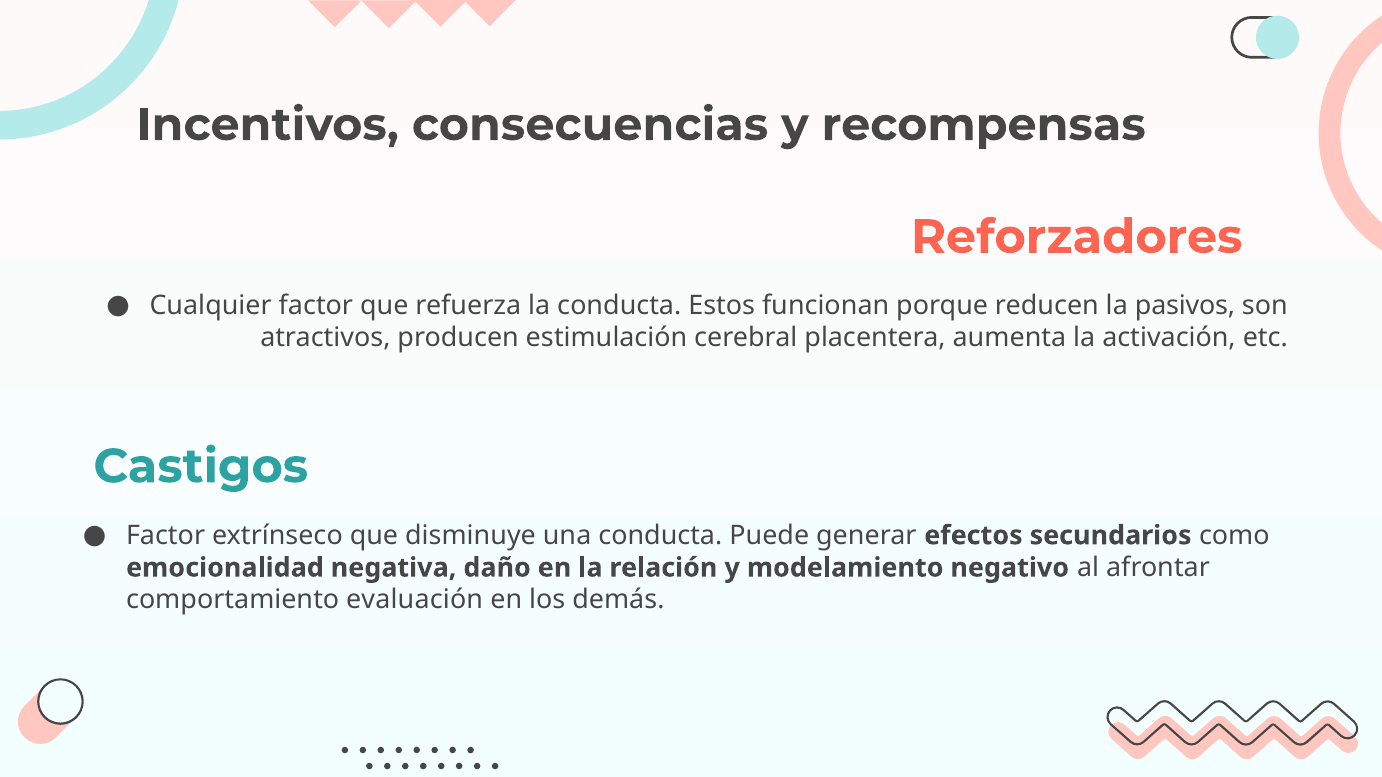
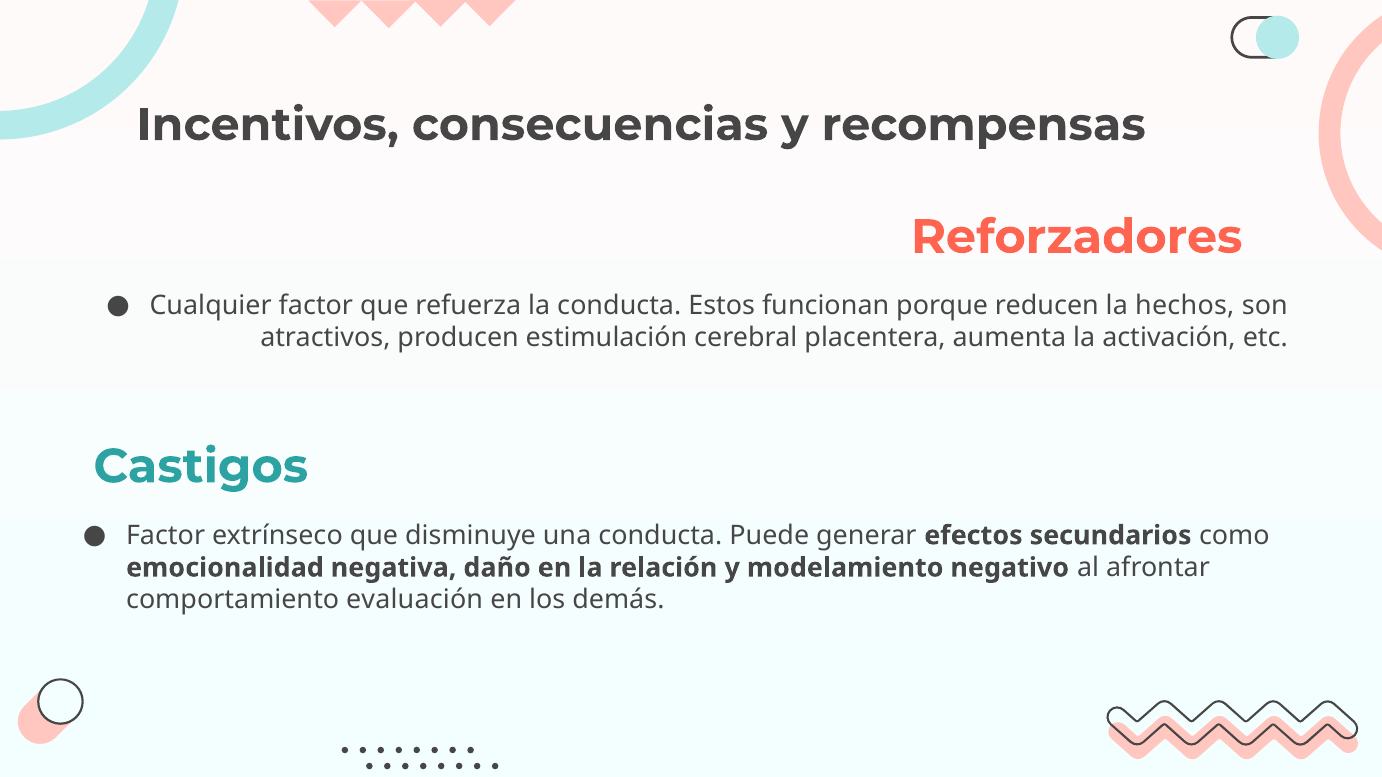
pasivos: pasivos -> hechos (1185, 305)
